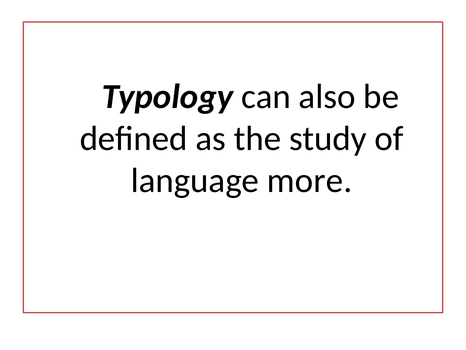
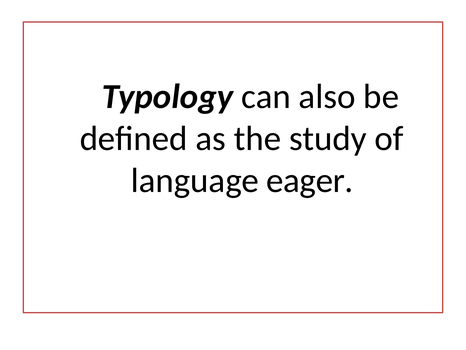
more: more -> eager (310, 180)
